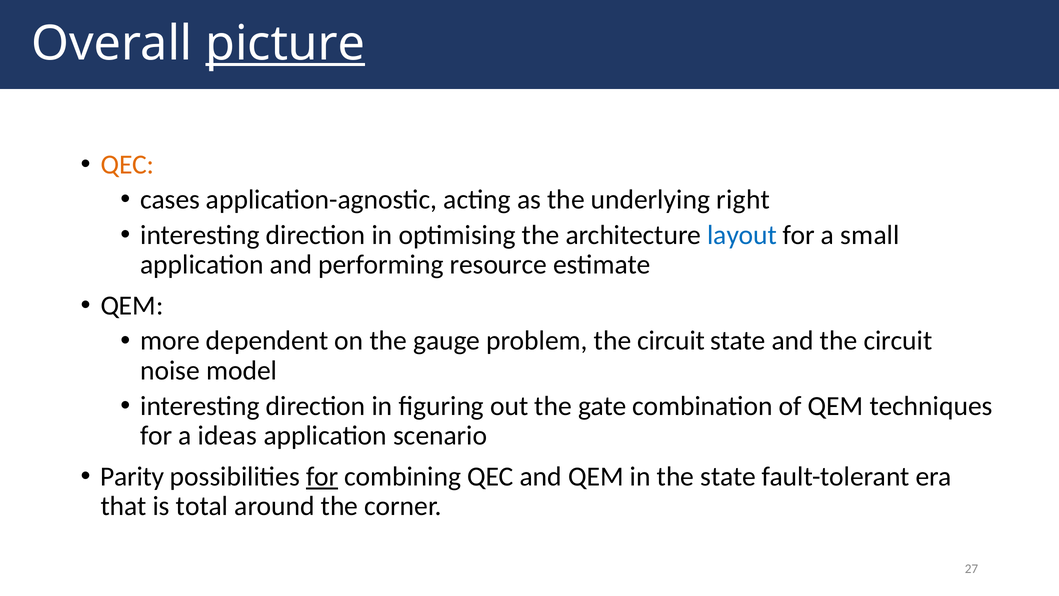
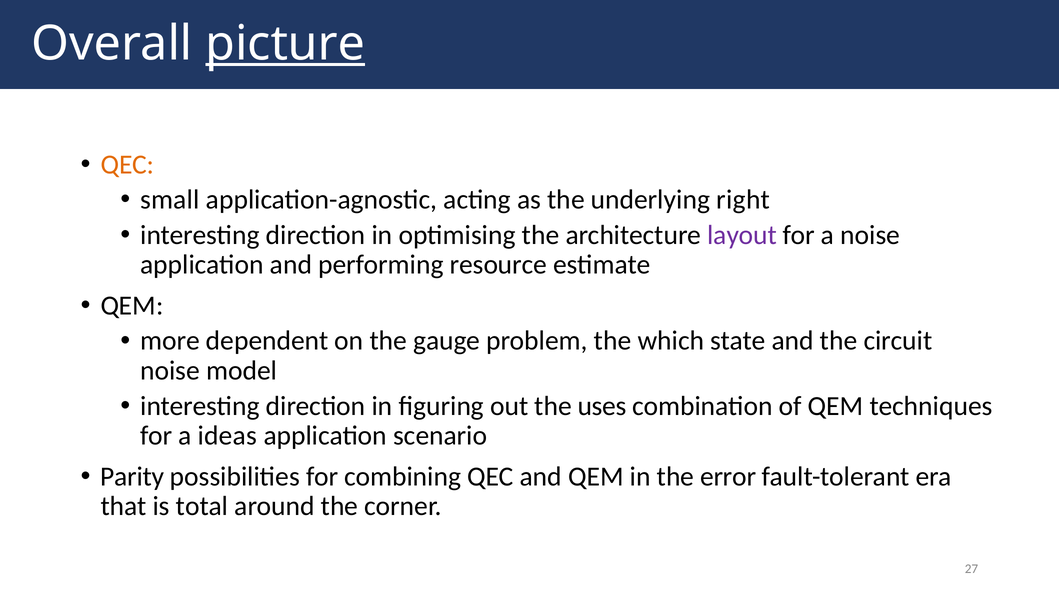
cases: cases -> small (170, 200)
layout colour: blue -> purple (742, 235)
a small: small -> noise (870, 235)
problem the circuit: circuit -> which (671, 341)
gate: gate -> uses (602, 406)
for underline: present -> none (322, 476)
the state: state -> error (728, 476)
